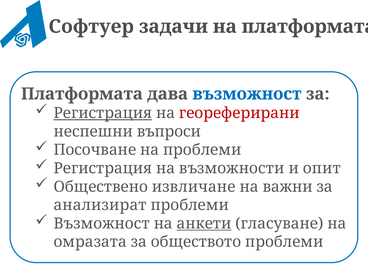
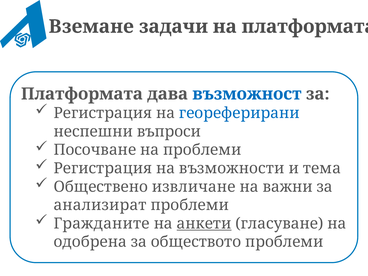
Софтуер: Софтуер -> Вземане (91, 27)
Регистрация underline: present -> none (103, 113)
геореферирани colour: red -> blue (239, 113)
опит: опит -> тема (322, 168)
Възможност: Възможност -> Гражданите (102, 224)
омразата: омразата -> одобрена (90, 242)
